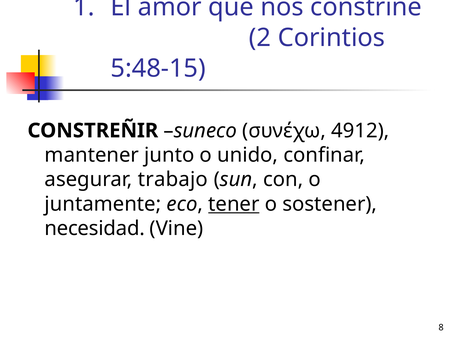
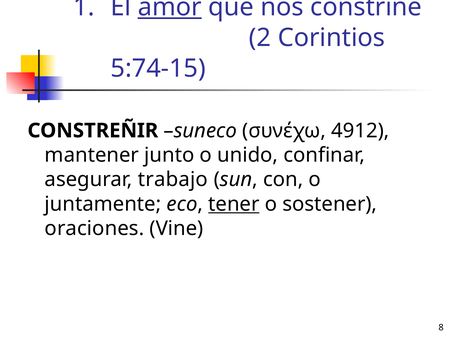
amor underline: none -> present (170, 7)
5:48-15: 5:48-15 -> 5:74-15 (158, 68)
necesidad: necesidad -> oraciones (94, 228)
